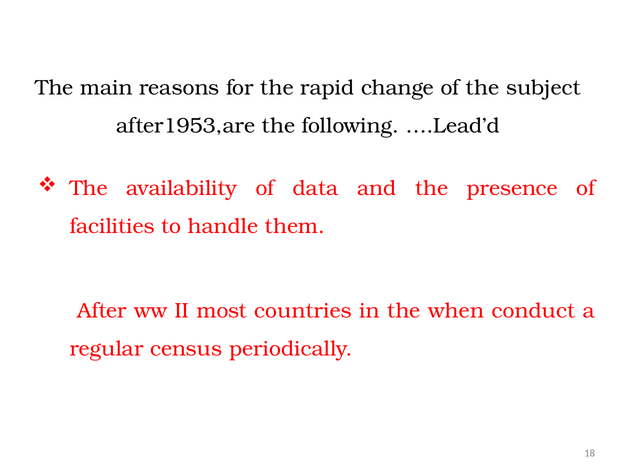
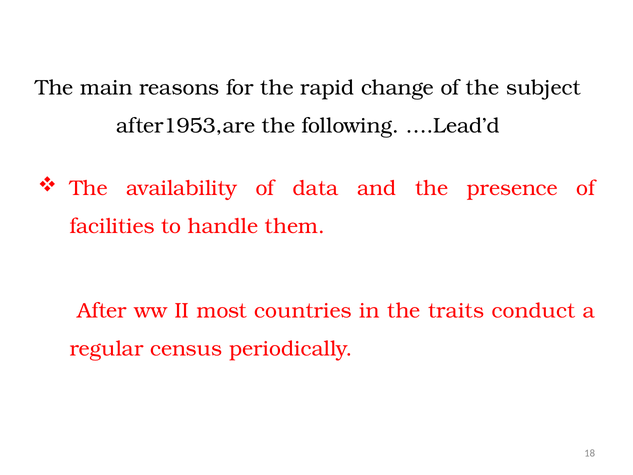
when: when -> traits (456, 311)
